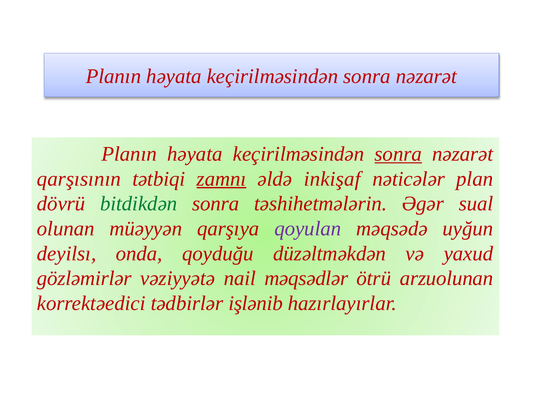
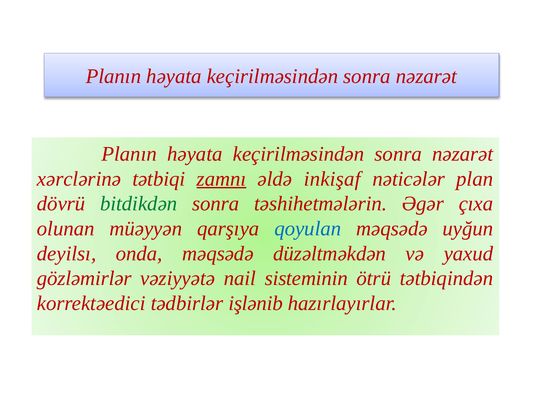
sonra underline: present -> none (398, 154)
qarşısının: qarşısının -> xərclərinə (79, 179)
sual: sual -> çıxa (476, 204)
qoyulan colour: purple -> blue (308, 229)
onda qoyduğu: qoyduğu -> məqsədə (218, 254)
məqsədlər: məqsədlər -> sisteminin (306, 279)
arzuolunan: arzuolunan -> tətbiqindən (447, 279)
